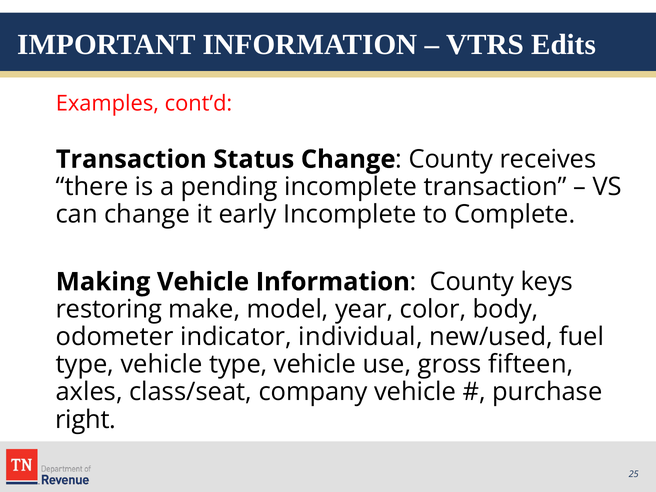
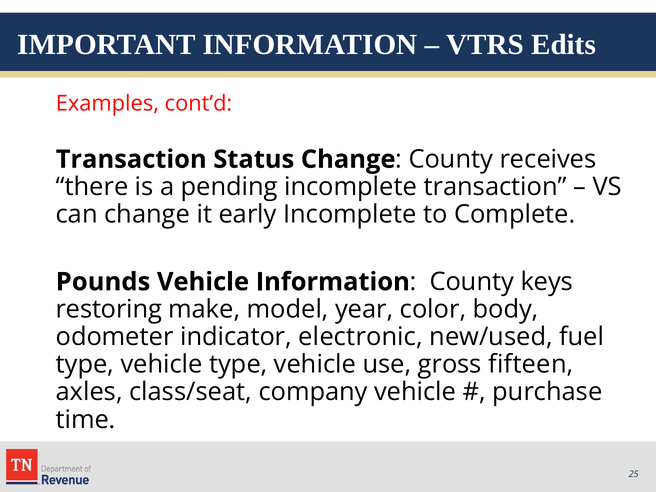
Making: Making -> Pounds (103, 282)
individual: individual -> electronic (361, 337)
right: right -> time (86, 420)
